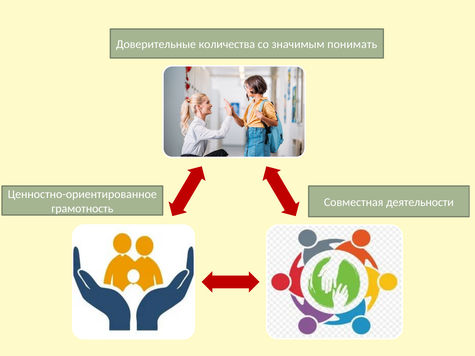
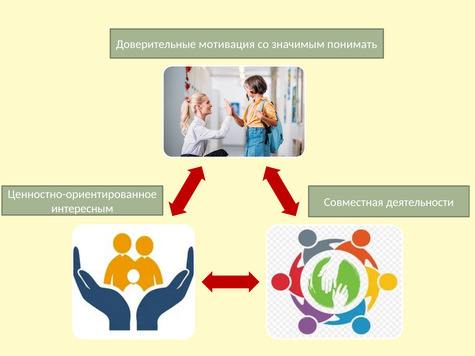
количества: количества -> мотивация (227, 44)
грамотность: грамотность -> интересным (82, 209)
